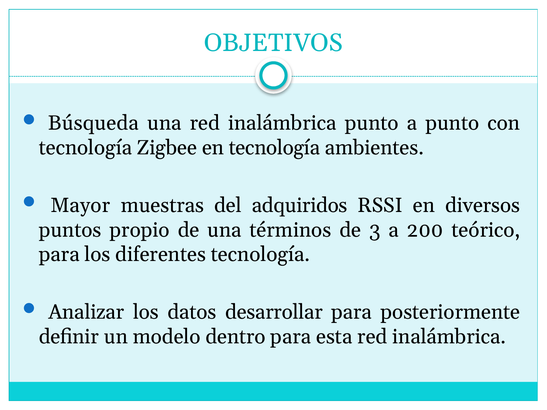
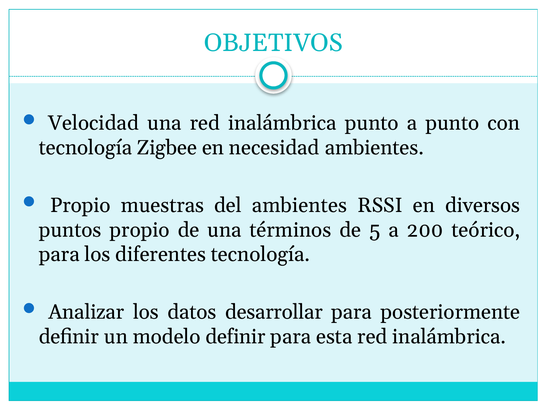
Búsqueda: Búsqueda -> Velocidad (94, 123)
en tecnología: tecnología -> necesidad (274, 148)
Mayor: Mayor -> Propio (80, 205)
del adquiridos: adquiridos -> ambientes (299, 205)
3: 3 -> 5 (375, 230)
modelo dentro: dentro -> definir (235, 337)
